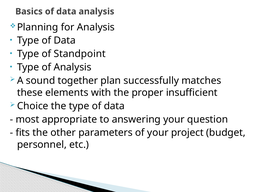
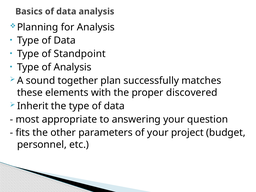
insufficient: insufficient -> discovered (192, 93)
Choice: Choice -> Inherit (33, 106)
